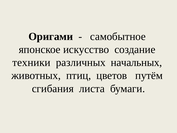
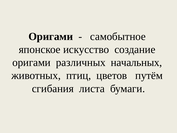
техники: техники -> оригами (31, 62)
